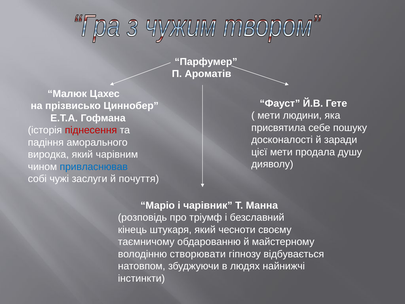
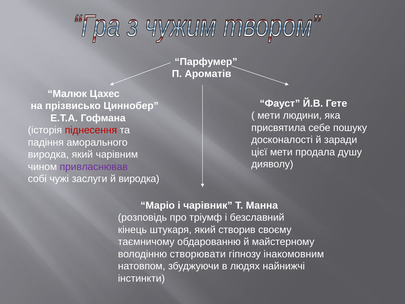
привласнював colour: blue -> purple (94, 167)
й почуття: почуття -> виродка (139, 179)
чесноти: чесноти -> створив (237, 230)
відбувається: відбувається -> інакомовним (294, 254)
